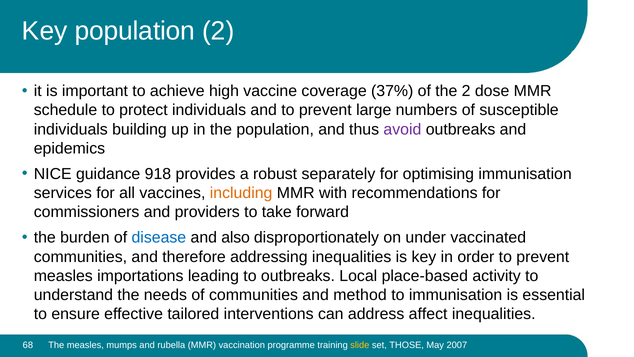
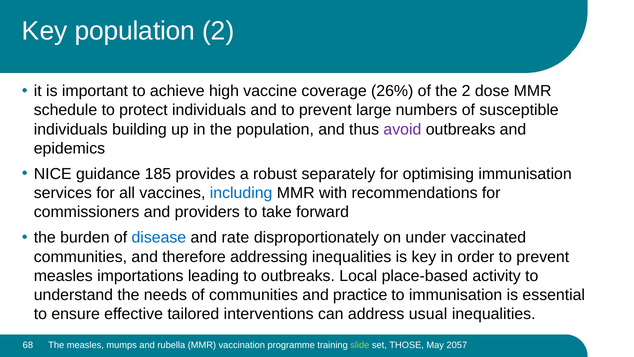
37%: 37% -> 26% (392, 91)
918: 918 -> 185 (158, 174)
including colour: orange -> blue (241, 193)
also: also -> rate (235, 237)
method: method -> practice (360, 295)
affect: affect -> usual (428, 314)
slide colour: yellow -> light green (360, 345)
2007: 2007 -> 2057 (457, 345)
